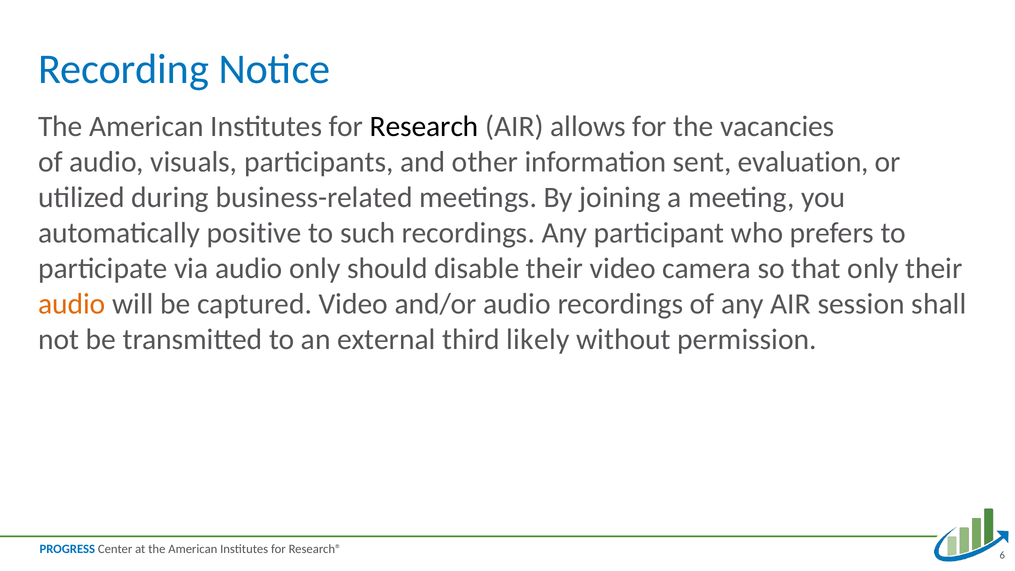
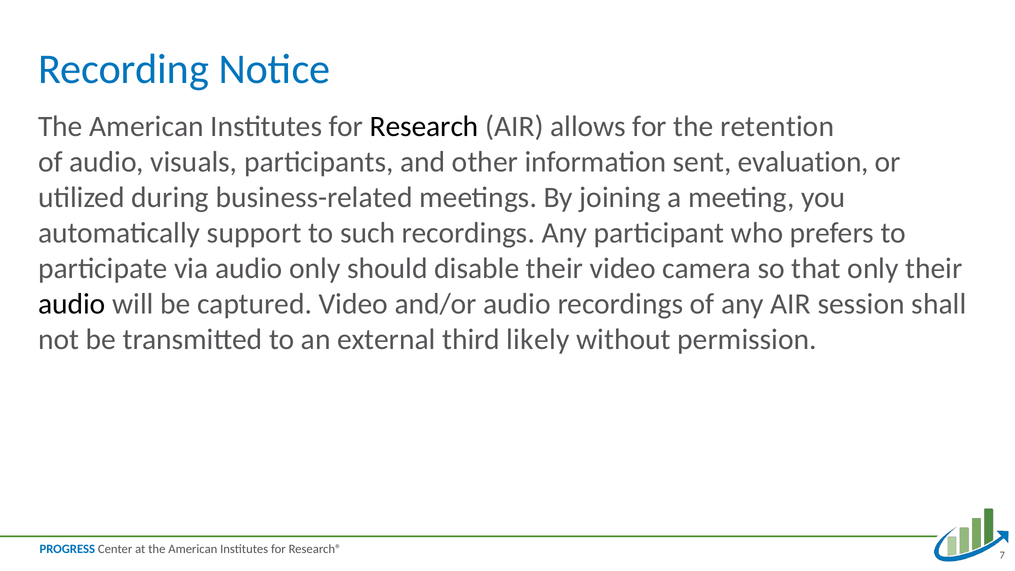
vacancies: vacancies -> retention (777, 126)
positive: positive -> support (254, 233)
audio colour: orange -> black (72, 304)
6: 6 -> 7 (1002, 555)
